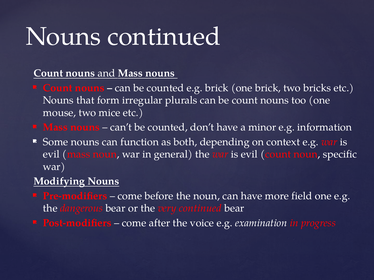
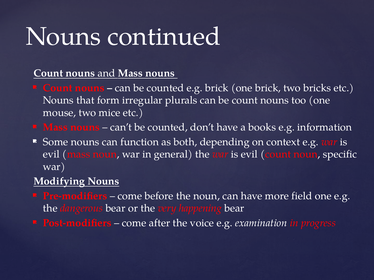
minor: minor -> books (262, 128)
very continued: continued -> happening (200, 209)
